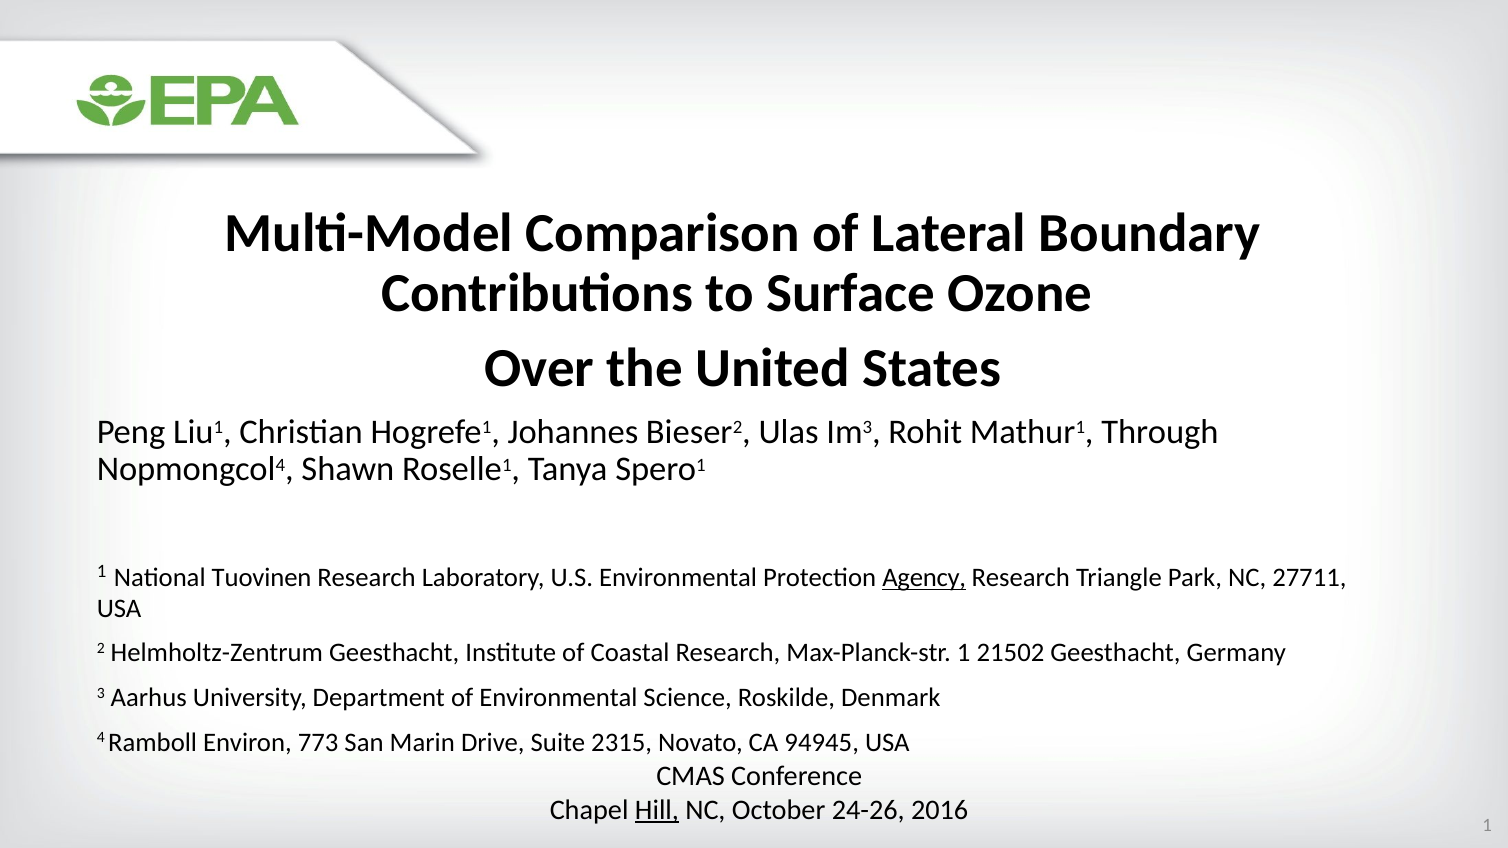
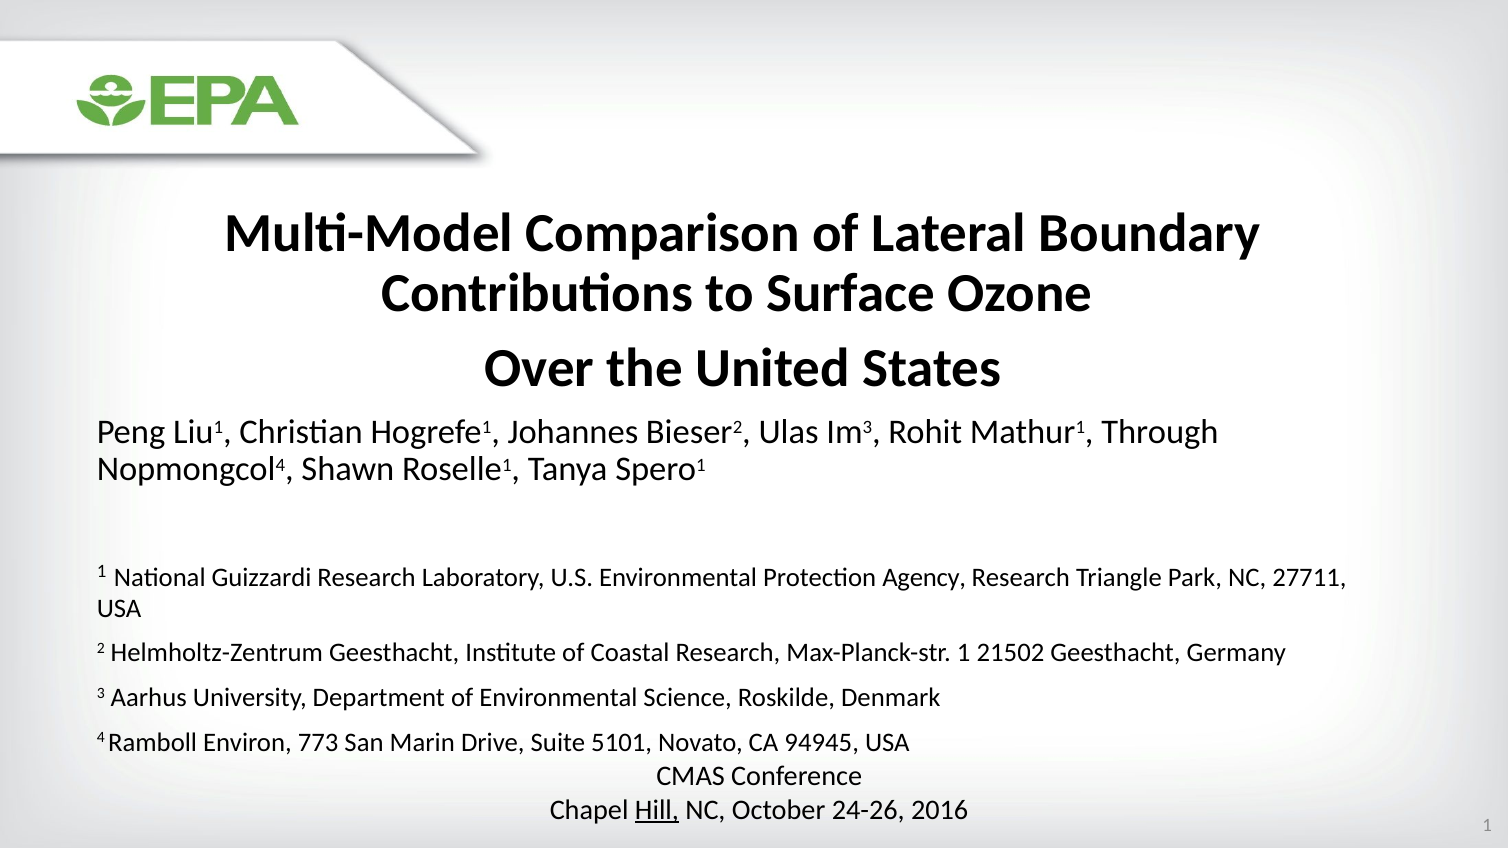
Tuovinen: Tuovinen -> Guizzardi (262, 578)
Agency underline: present -> none (924, 578)
2315: 2315 -> 5101 (622, 742)
